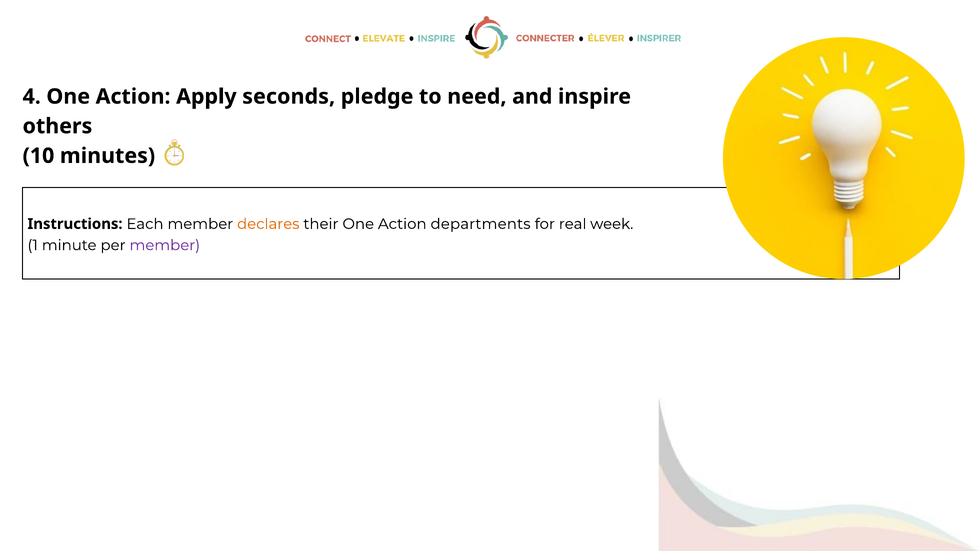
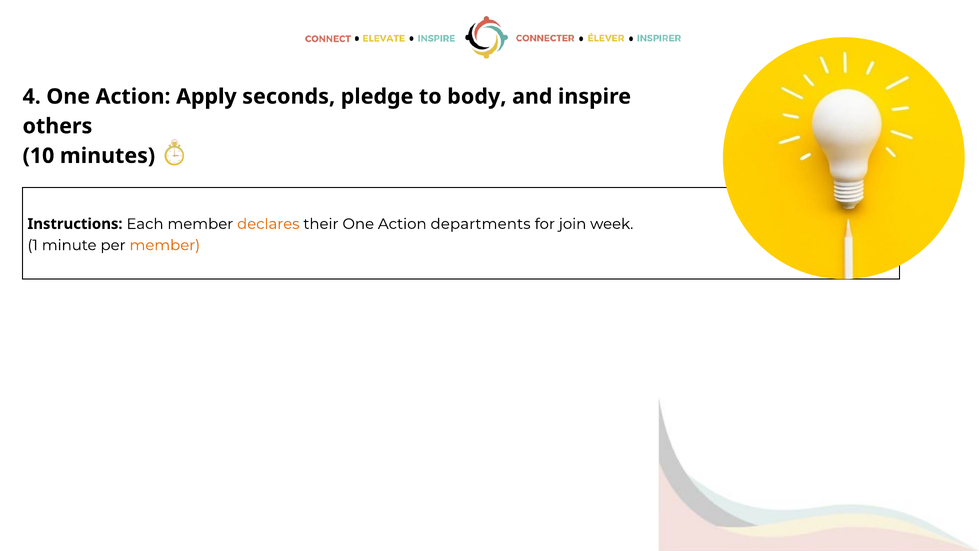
need: need -> body (477, 97)
real: real -> join (573, 224)
member colour: purple -> orange (165, 245)
